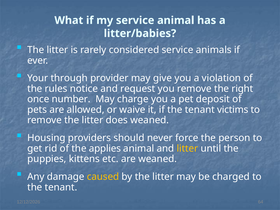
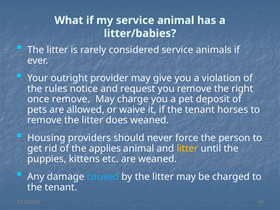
through: through -> outright (69, 78)
once number: number -> remove (71, 99)
victims: victims -> horses (233, 110)
caused colour: yellow -> light blue (103, 177)
